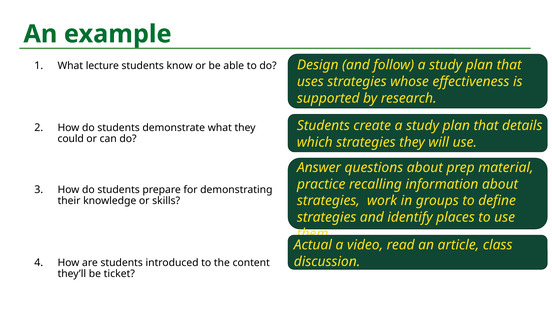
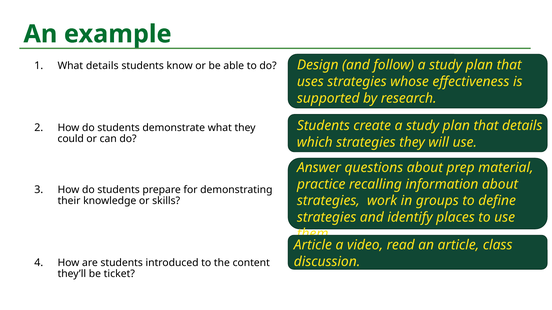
What lecture: lecture -> details (102, 66)
Actual: Actual -> Article (313, 245)
